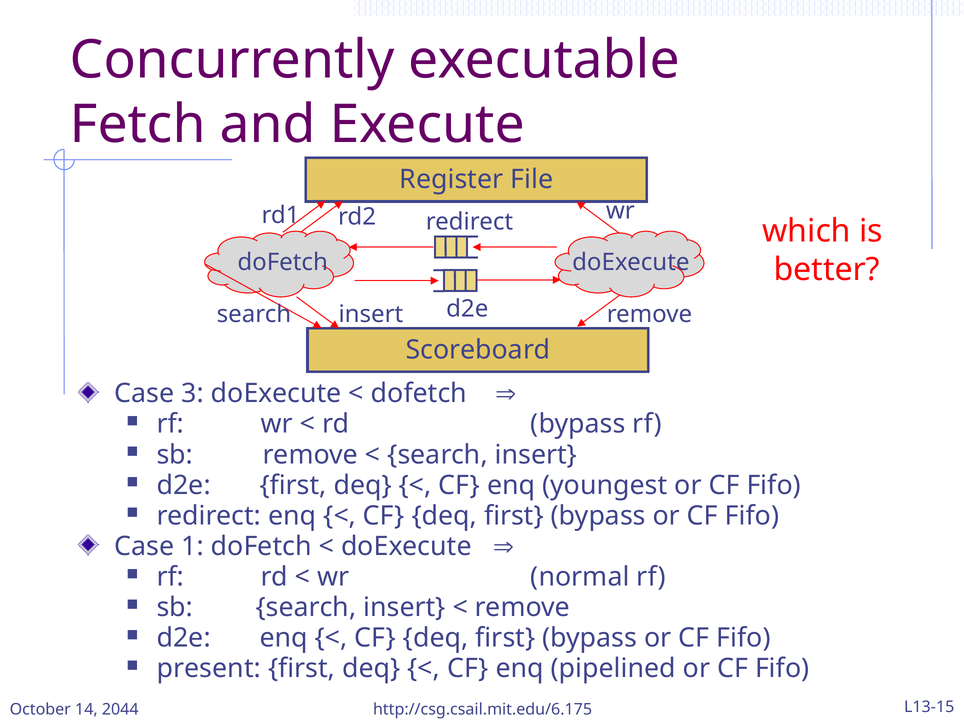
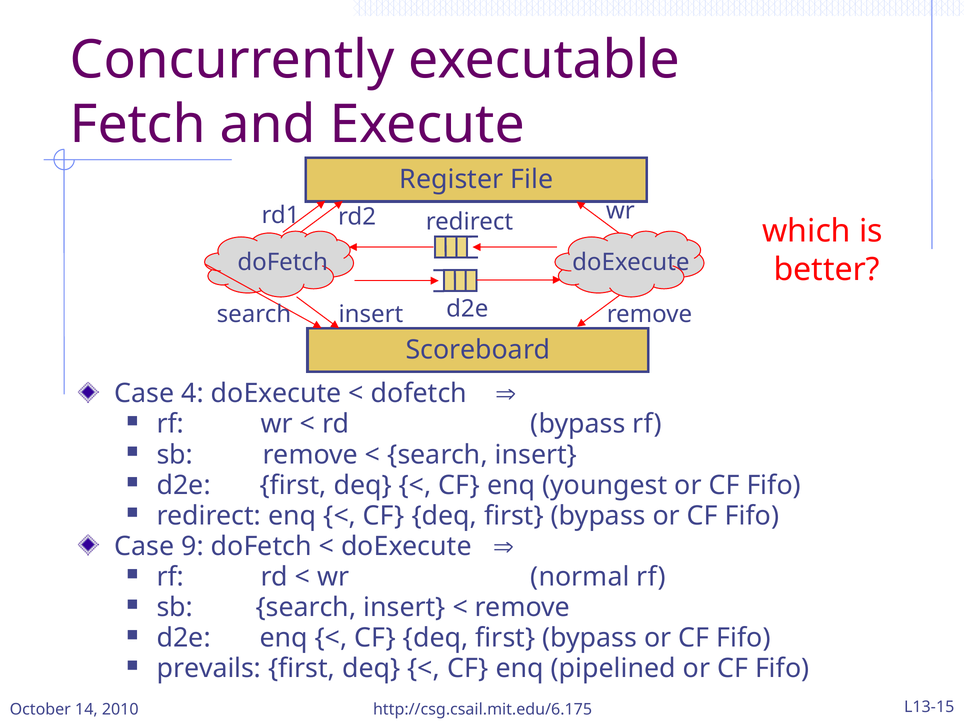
3: 3 -> 4 (193, 394)
1: 1 -> 9 (193, 546)
present: present -> prevails (209, 669)
2044: 2044 -> 2010 (120, 710)
